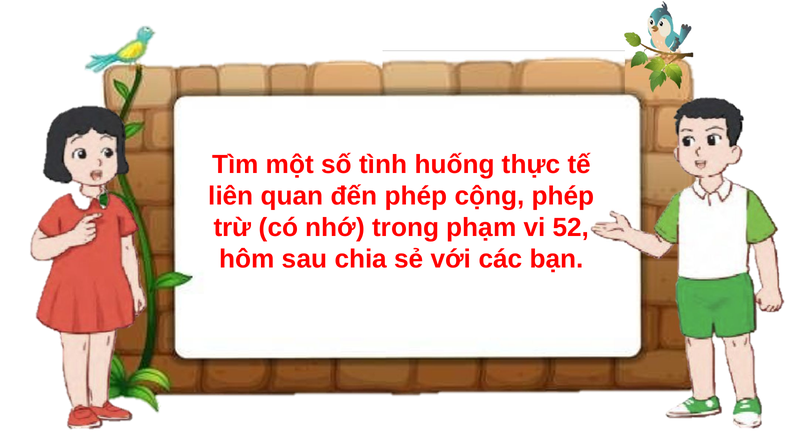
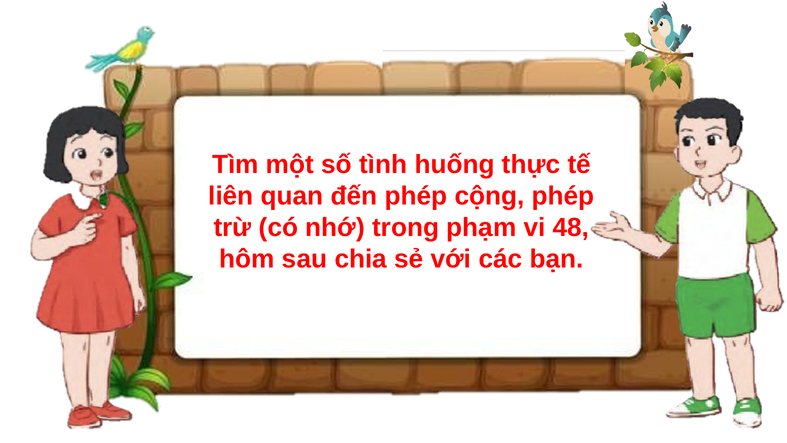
52: 52 -> 48 (571, 227)
